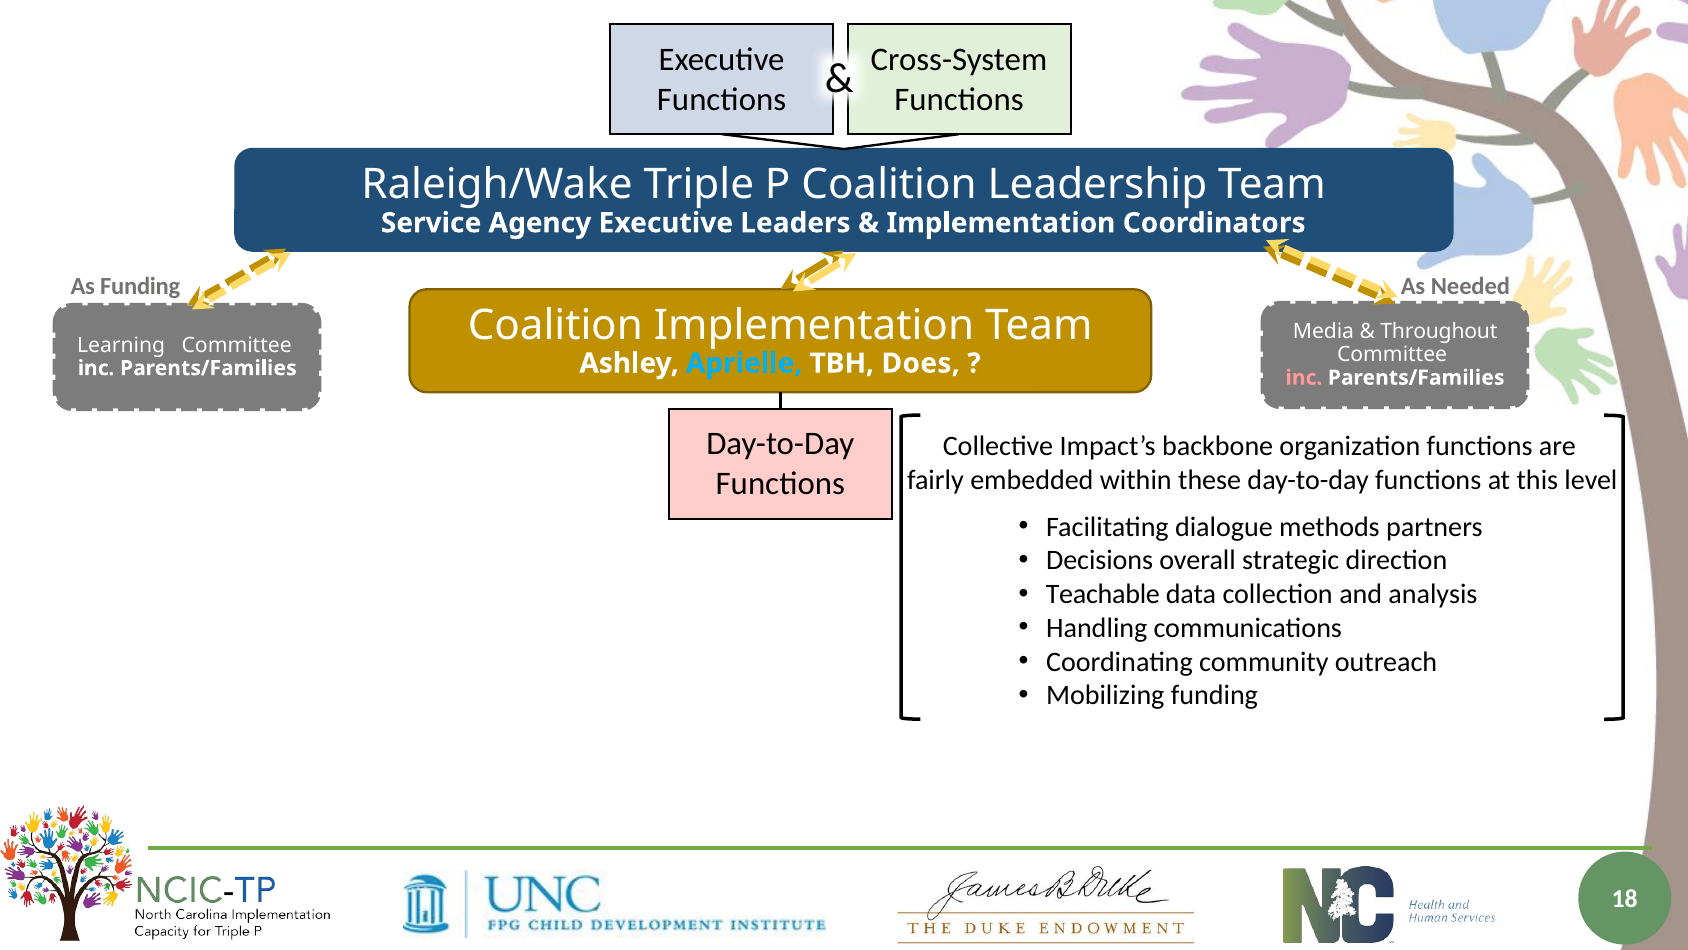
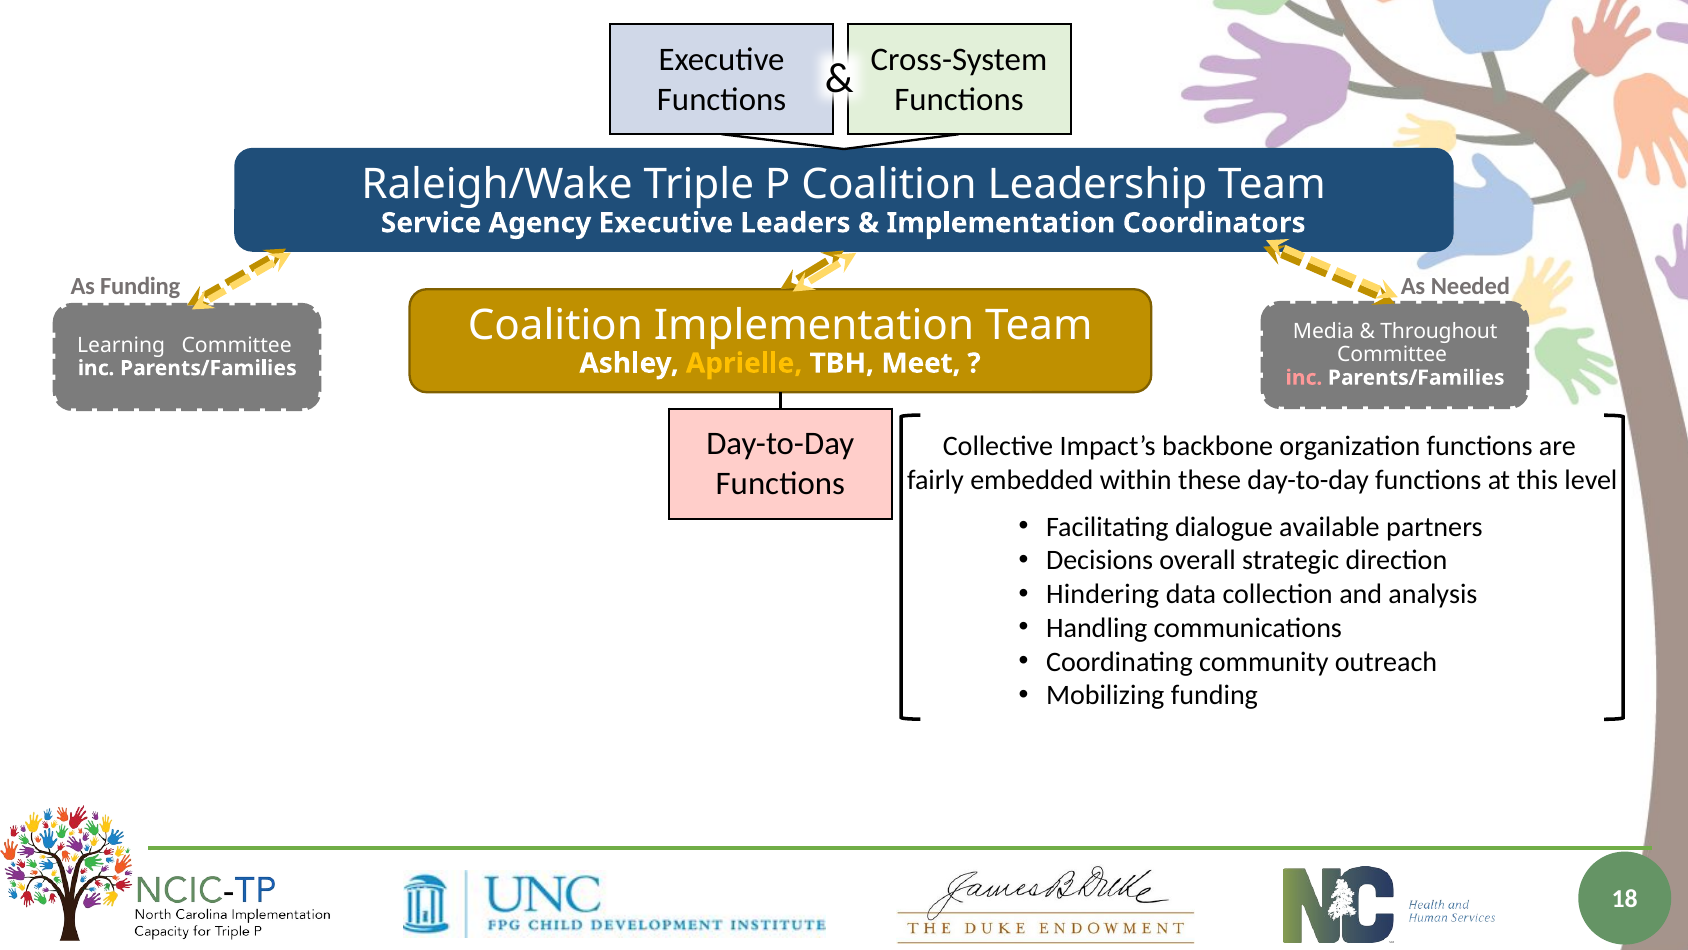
Aprielle colour: light blue -> yellow (744, 363)
Does: Does -> Meet (921, 363)
methods: methods -> available (1329, 526)
Teachable: Teachable -> Hindering (1103, 594)
